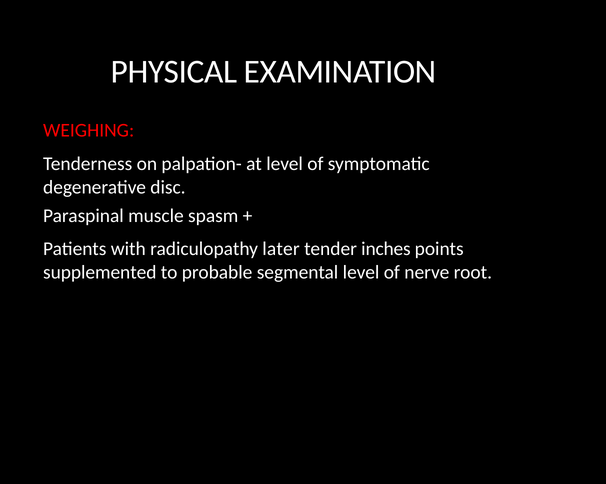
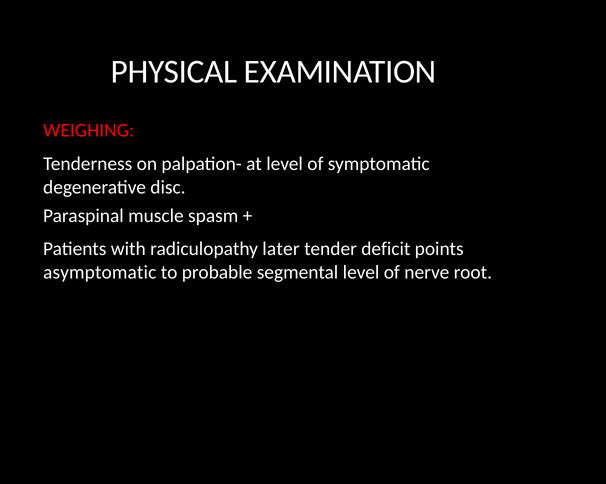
inches: inches -> deficit (386, 249)
supplemented: supplemented -> asymptomatic (100, 272)
